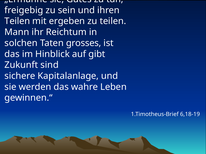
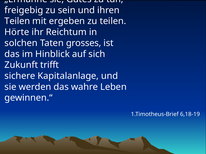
Mann: Mann -> Hörte (17, 32)
gibt: gibt -> sich (97, 54)
sind: sind -> trifft (50, 65)
